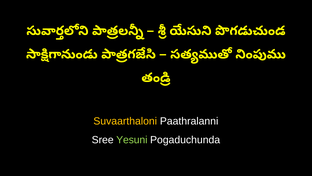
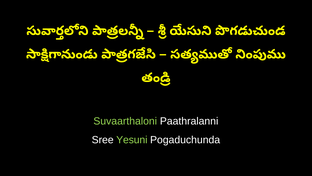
Suvaarthaloni colour: yellow -> light green (125, 121)
